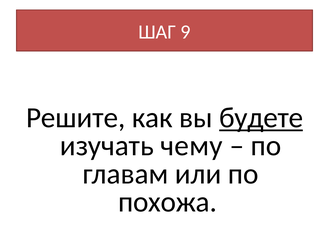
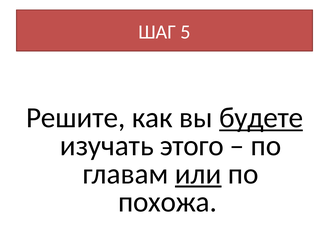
9: 9 -> 5 (186, 32)
чему: чему -> этого (192, 146)
или underline: none -> present (198, 174)
